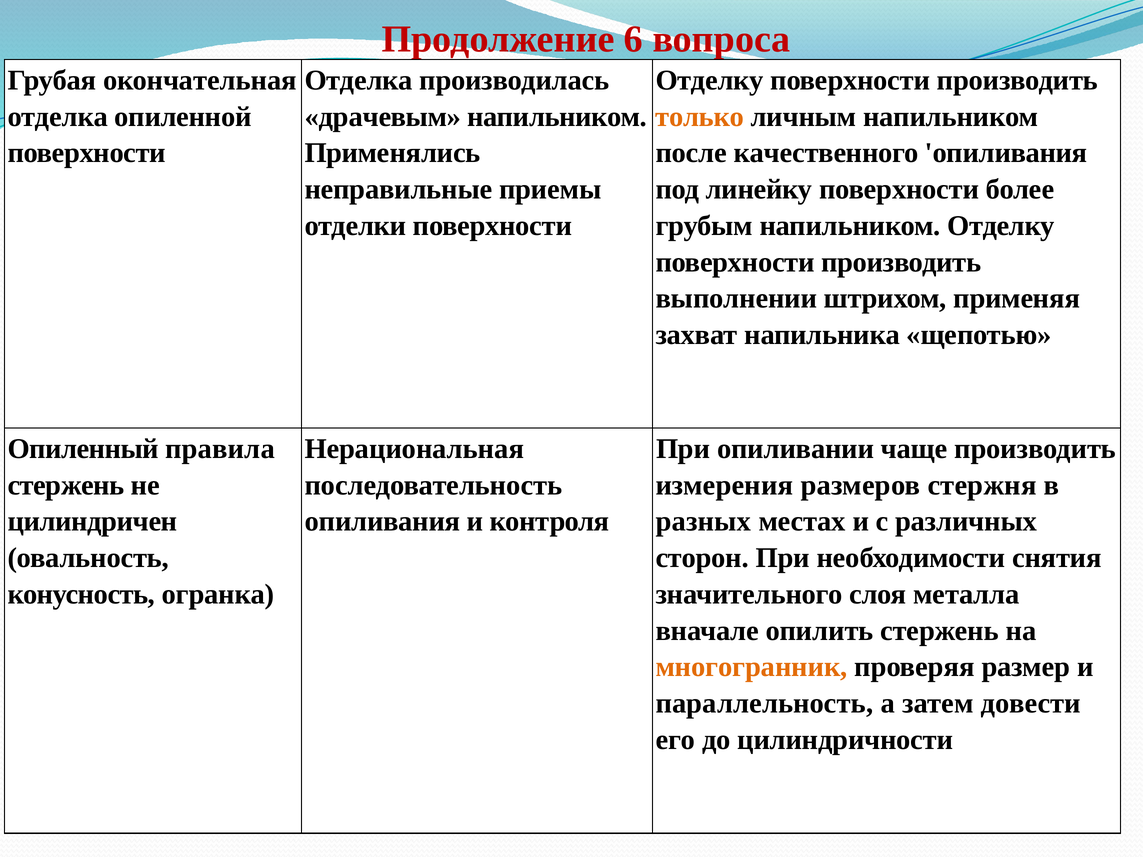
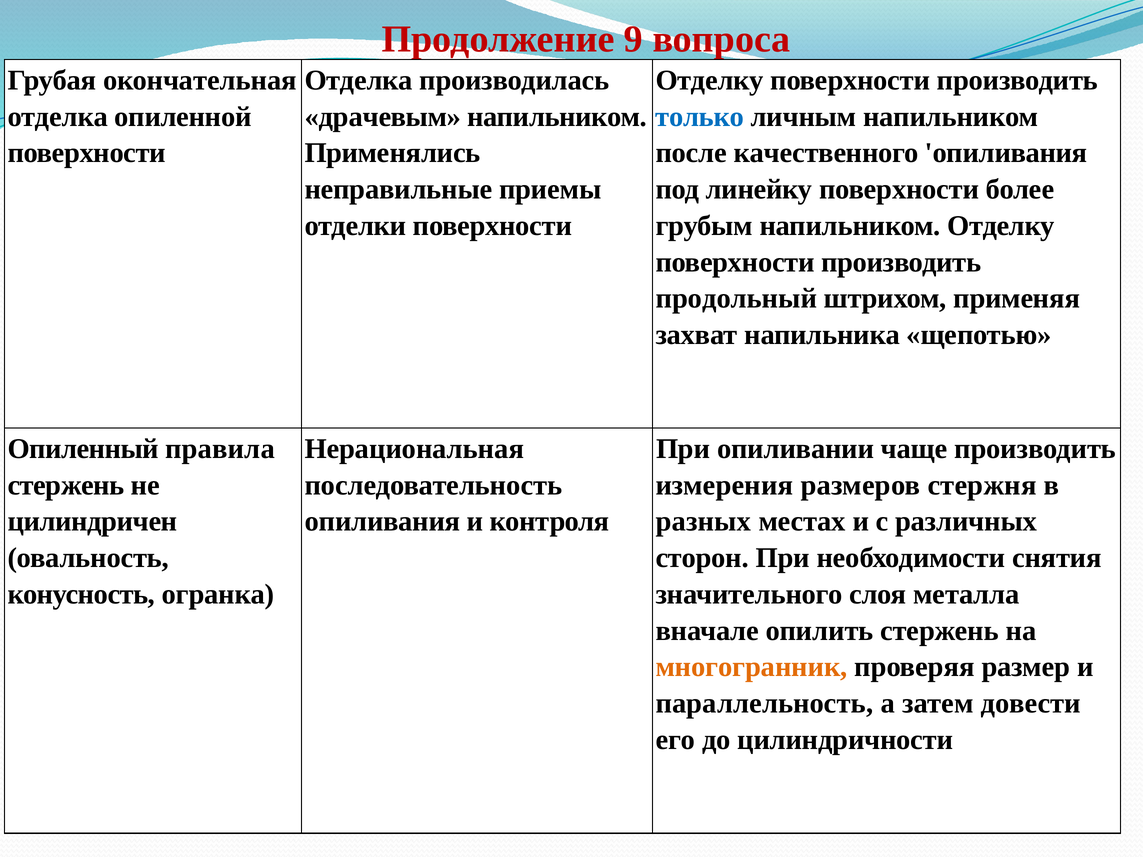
6: 6 -> 9 (634, 39)
только colour: orange -> blue (700, 117)
выполнении: выполнении -> продольный (736, 299)
